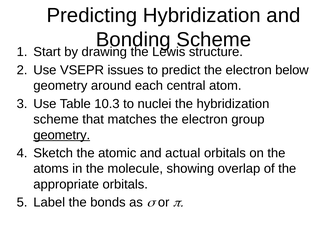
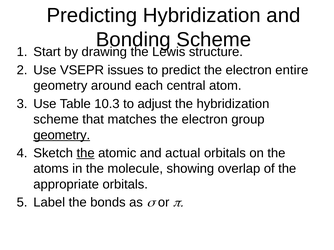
below: below -> entire (292, 70)
nuclei: nuclei -> adjust (155, 104)
the underline: none -> present (86, 153)
